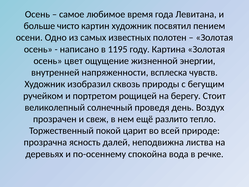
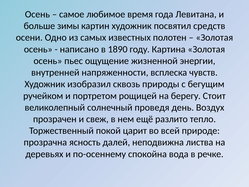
чисто: чисто -> зимы (68, 26)
пением: пением -> средств (209, 26)
1195: 1195 -> 1890 (118, 49)
цвет: цвет -> пьес (74, 61)
